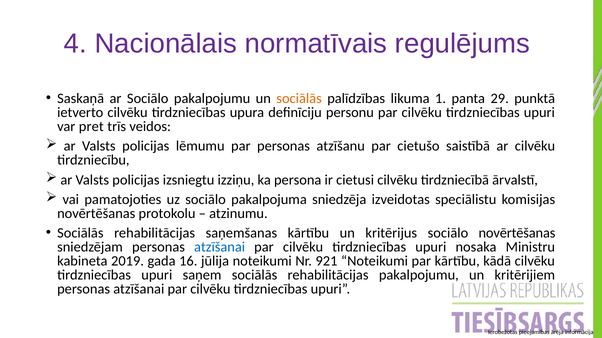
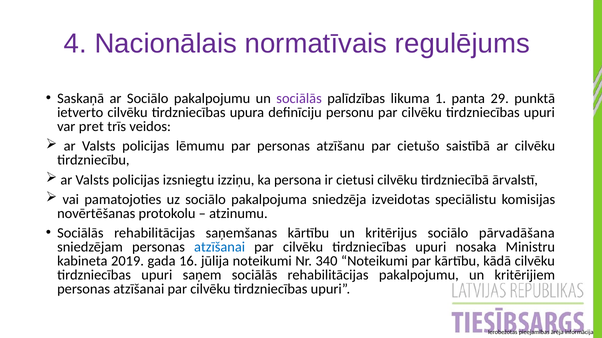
sociālās colour: orange -> purple (299, 99)
sociālo novērtēšanas: novērtēšanas -> pārvadāšana (517, 233)
921: 921 -> 340 (327, 261)
